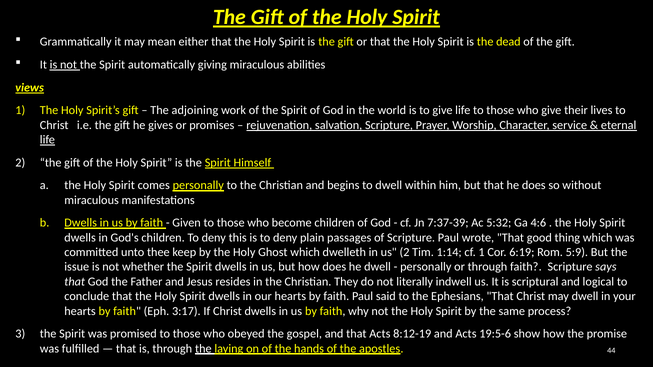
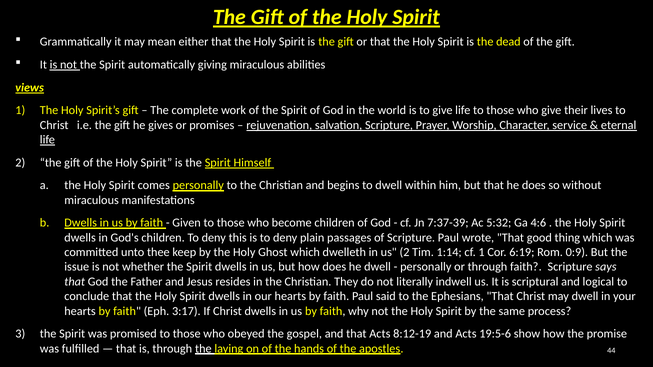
adjoining: adjoining -> complete (195, 110)
5:9: 5:9 -> 0:9 (577, 252)
